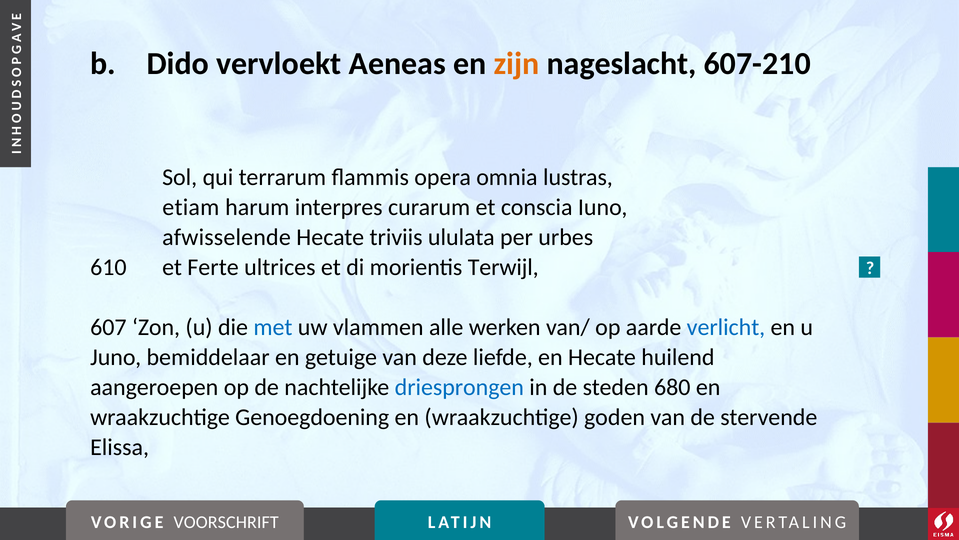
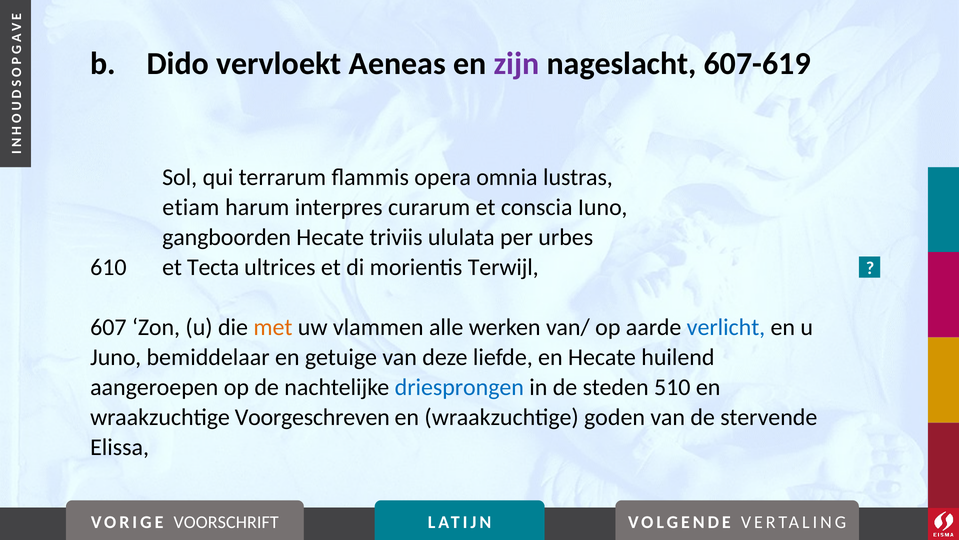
zijn colour: orange -> purple (517, 64)
607-210: 607-210 -> 607-619 (757, 64)
afwisselende: afwisselende -> gangboorden (227, 237)
Ferte: Ferte -> Tecta (213, 267)
met colour: blue -> orange (273, 327)
680: 680 -> 510 (672, 387)
Genoegdoening: Genoegdoening -> Voorgeschreven (312, 417)
